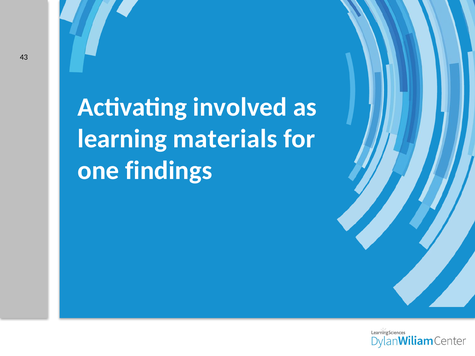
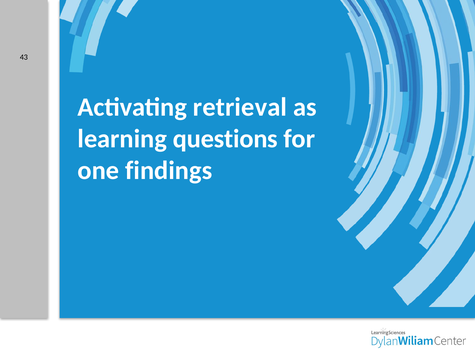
involved: involved -> retrieval (240, 107)
materials: materials -> questions (225, 139)
